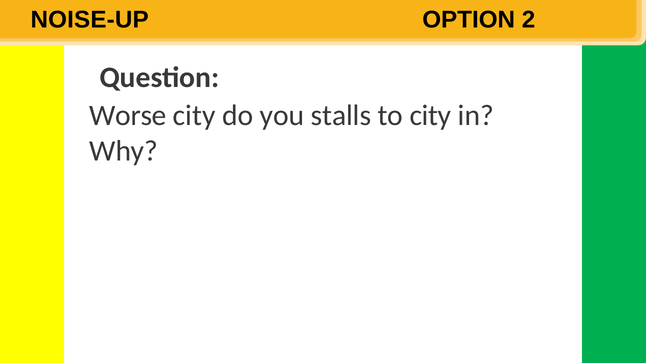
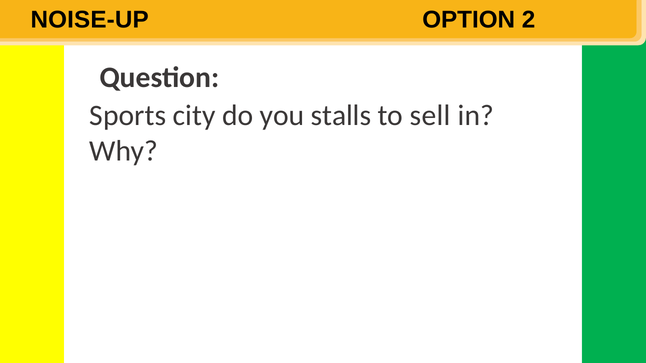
Worse: Worse -> Sports (128, 115)
to city: city -> sell (430, 115)
